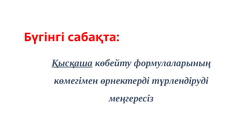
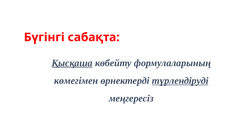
түрлендіруді underline: none -> present (180, 81)
